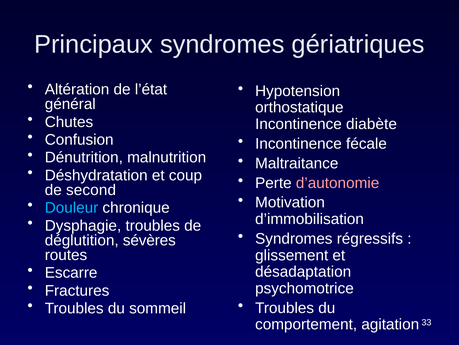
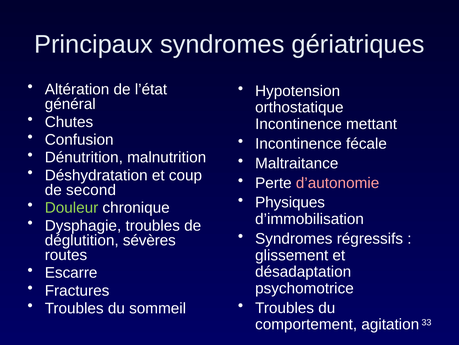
diabète: diabète -> mettant (372, 124)
Motivation: Motivation -> Physiques (290, 202)
Douleur colour: light blue -> light green (72, 207)
